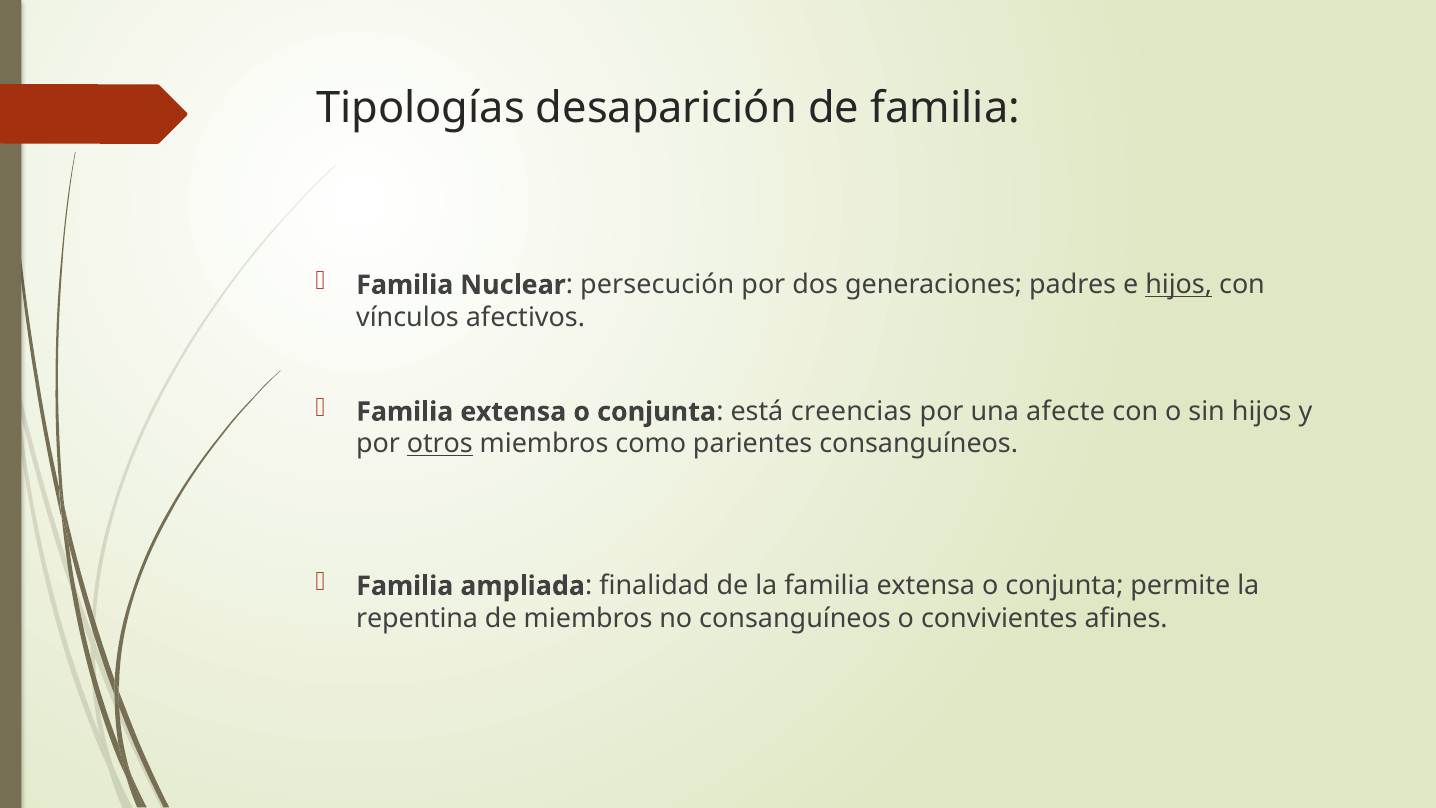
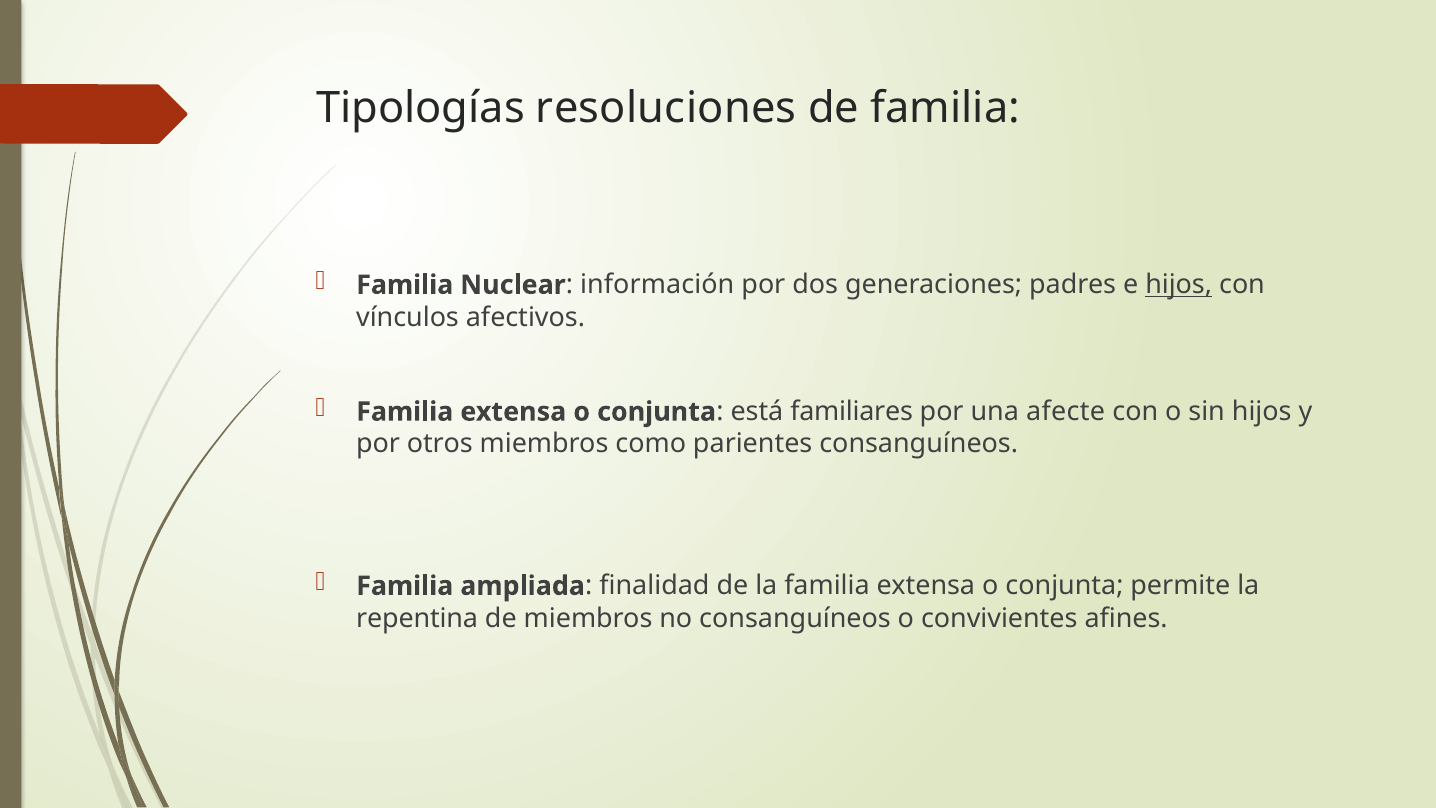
desaparición: desaparición -> resoluciones (666, 108)
persecución: persecución -> información (657, 285)
creencias: creencias -> familiares (852, 412)
otros underline: present -> none (440, 444)
